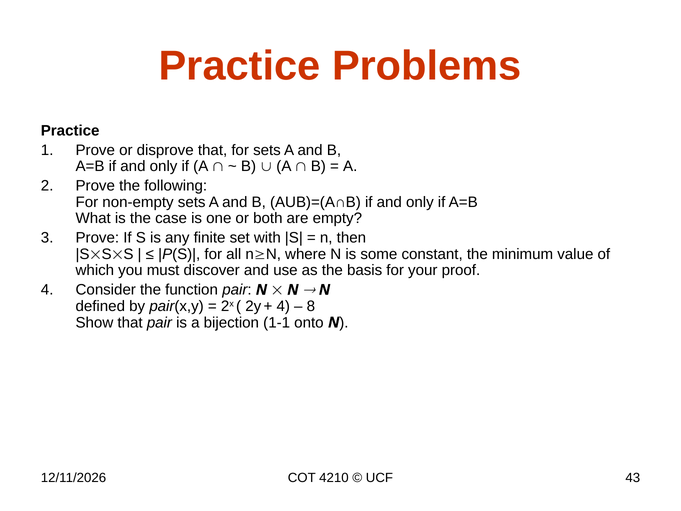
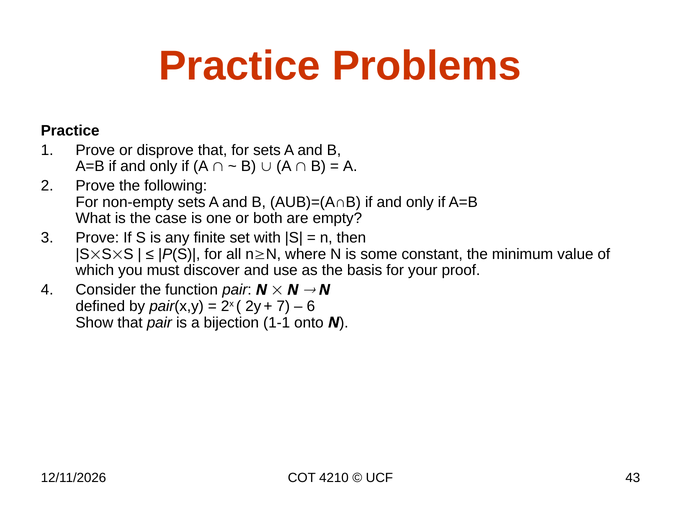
4: 4 -> 7 (283, 306)
8: 8 -> 6 (311, 306)
